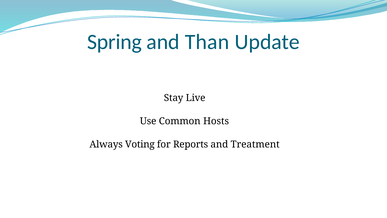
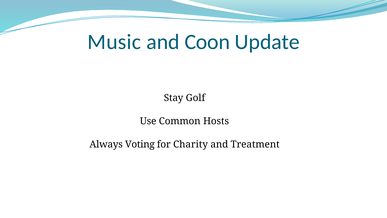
Spring: Spring -> Music (114, 42)
Than: Than -> Coon (207, 42)
Live: Live -> Golf (195, 98)
Reports: Reports -> Charity (191, 144)
